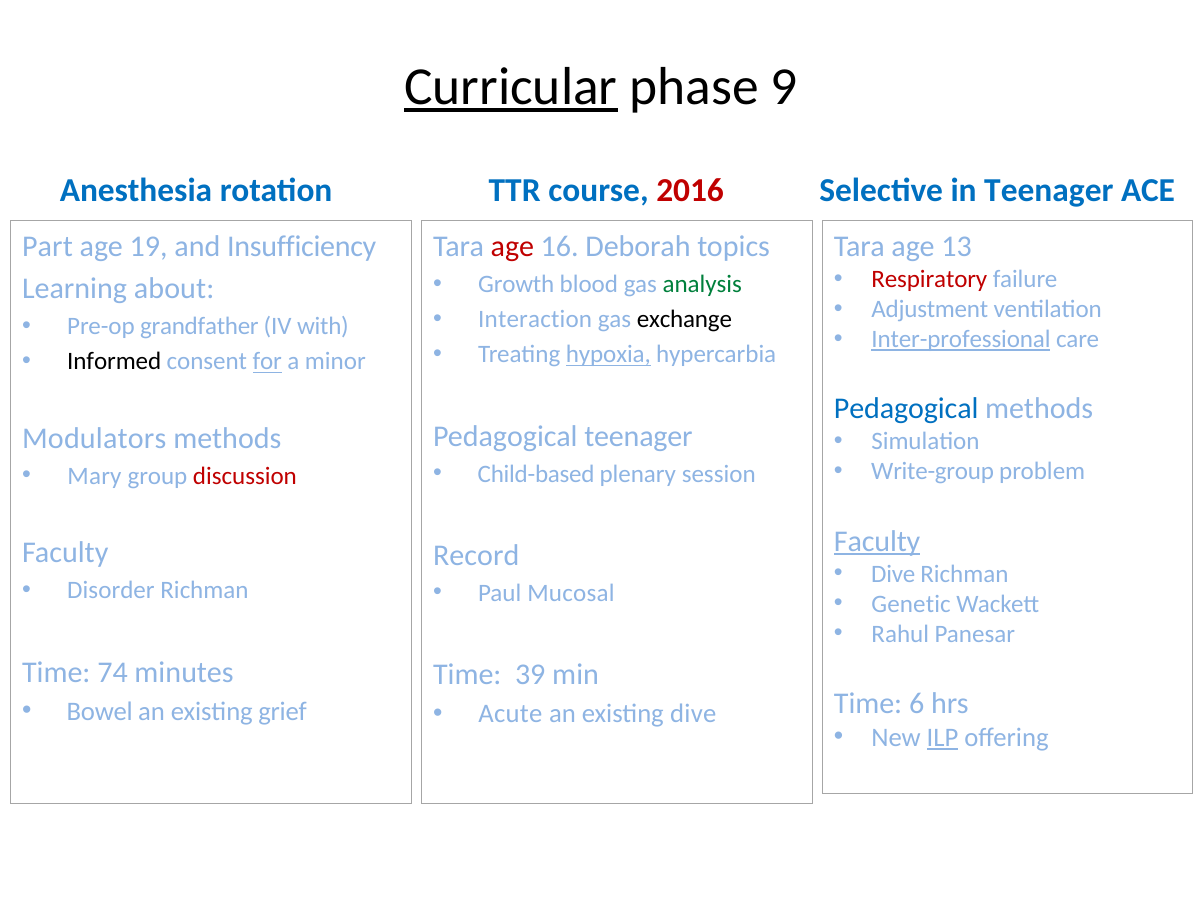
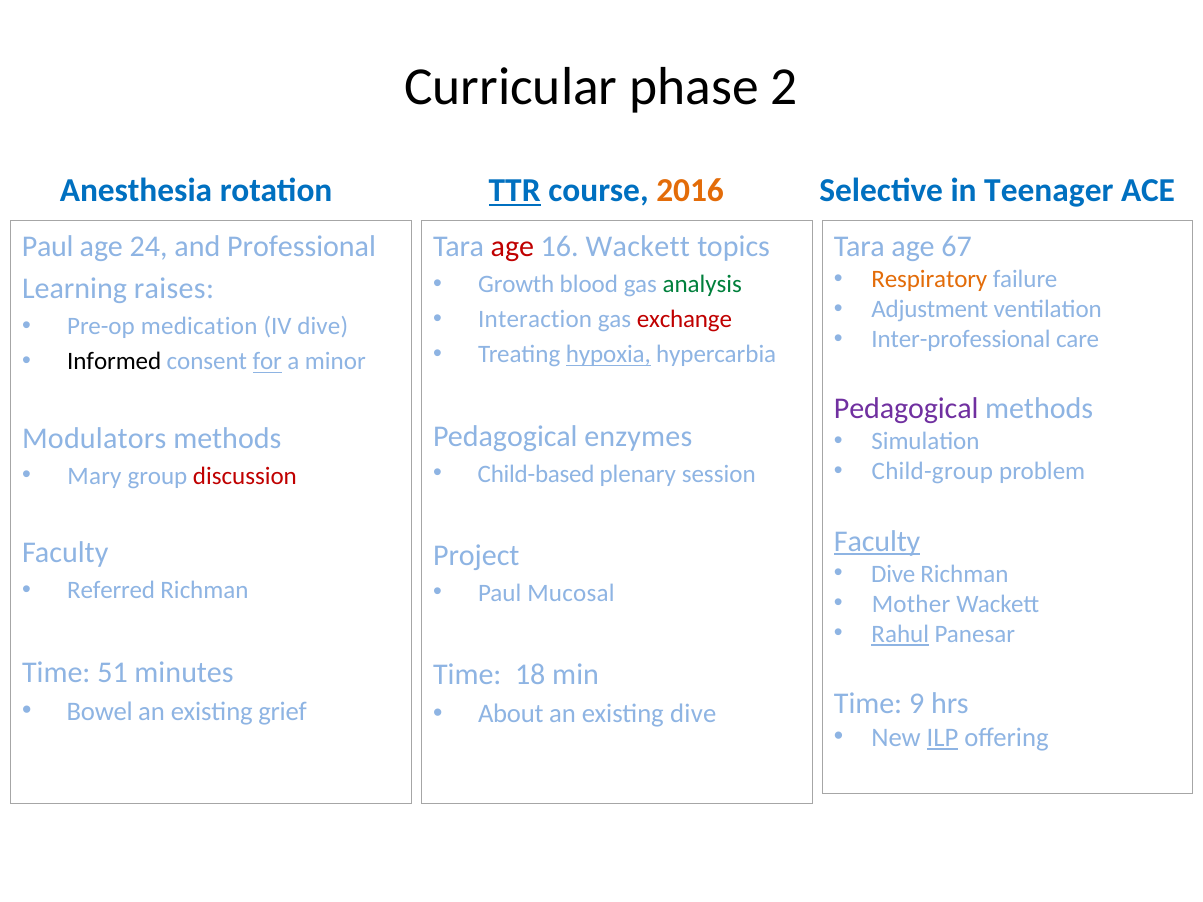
Curricular underline: present -> none (511, 87)
9: 9 -> 2 (785, 87)
TTR underline: none -> present (515, 191)
2016 colour: red -> orange (690, 191)
Part: Part -> Paul (48, 247)
19: 19 -> 24 (149, 247)
Insufficiency: Insufficiency -> Professional (302, 247)
16 Deborah: Deborah -> Wackett (638, 247)
13: 13 -> 67 (957, 247)
Respiratory colour: red -> orange (929, 279)
about: about -> raises (174, 289)
exchange colour: black -> red (684, 320)
grandfather: grandfather -> medication (199, 327)
IV with: with -> dive (323, 327)
Inter-professional underline: present -> none (961, 340)
Pedagogical colour: blue -> purple (906, 409)
Pedagogical teenager: teenager -> enzymes (638, 436)
Write-group: Write-group -> Child-group (932, 472)
Record: Record -> Project (476, 556)
Disorder: Disorder -> Referred (111, 591)
Genetic: Genetic -> Mother (911, 604)
Rahul underline: none -> present (900, 634)
74: 74 -> 51 (113, 672)
39: 39 -> 18 (530, 675)
6: 6 -> 9 (917, 704)
Acute: Acute -> About (511, 714)
